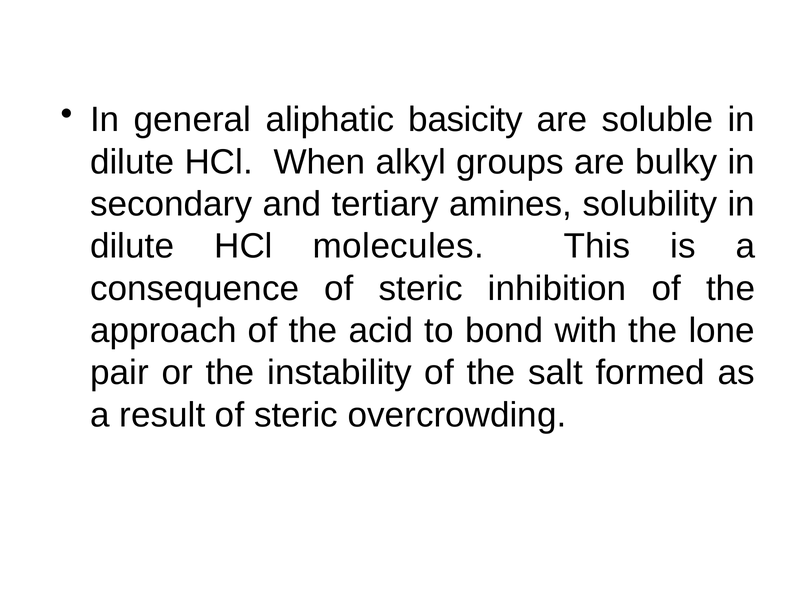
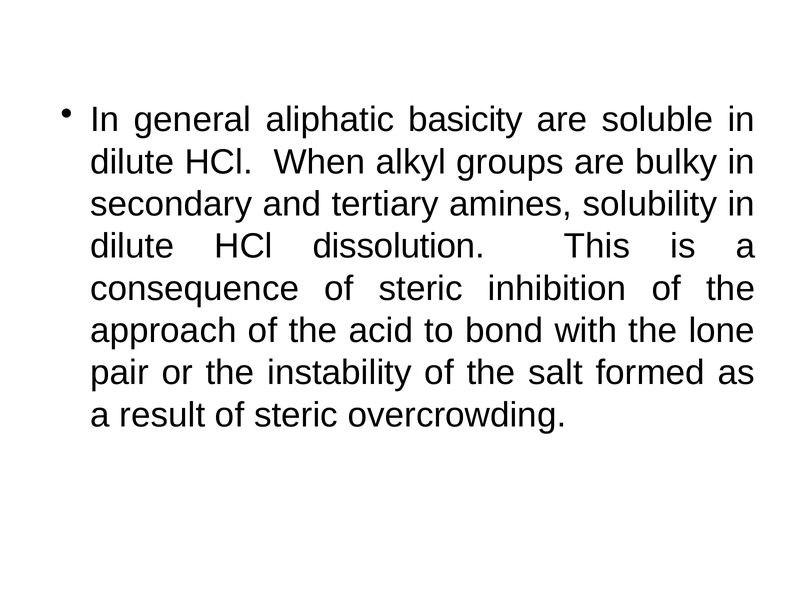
molecules: molecules -> dissolution (399, 246)
